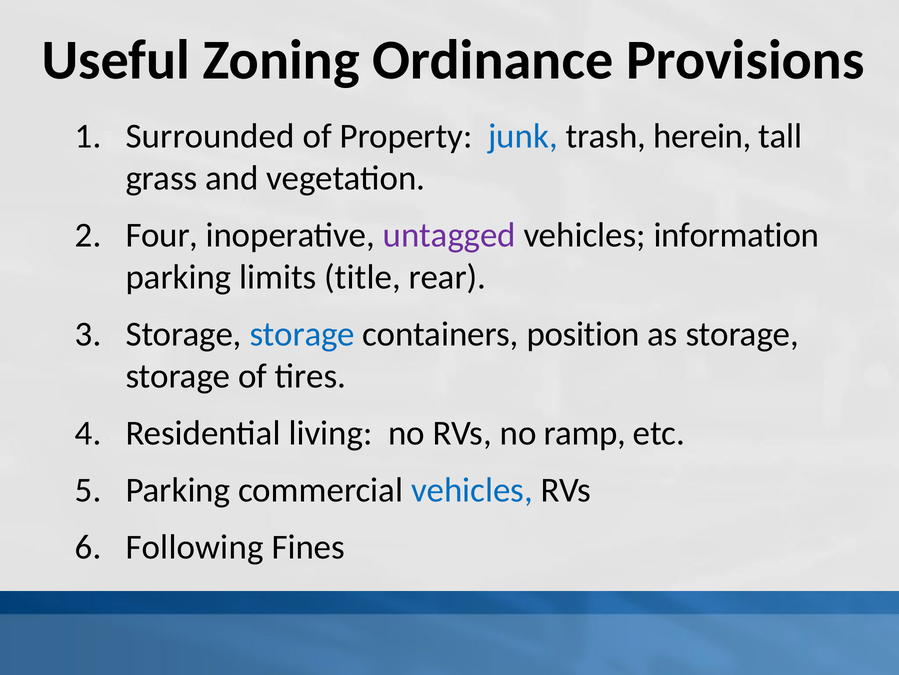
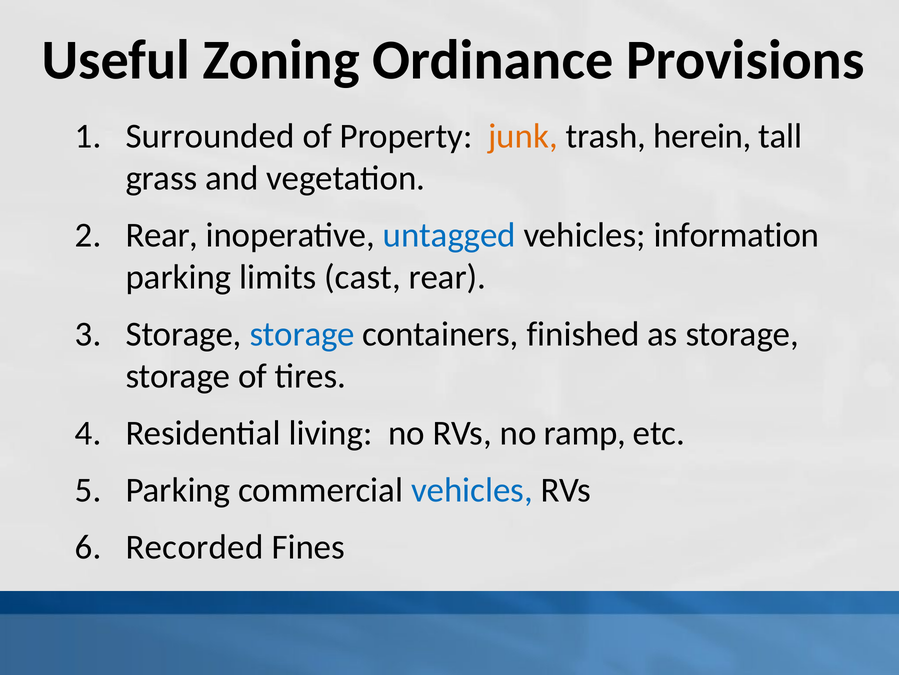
junk colour: blue -> orange (523, 136)
Four: Four -> Rear (162, 235)
untagged colour: purple -> blue (449, 235)
title: title -> cast (363, 277)
position: position -> finished (583, 334)
Following: Following -> Recorded (194, 546)
